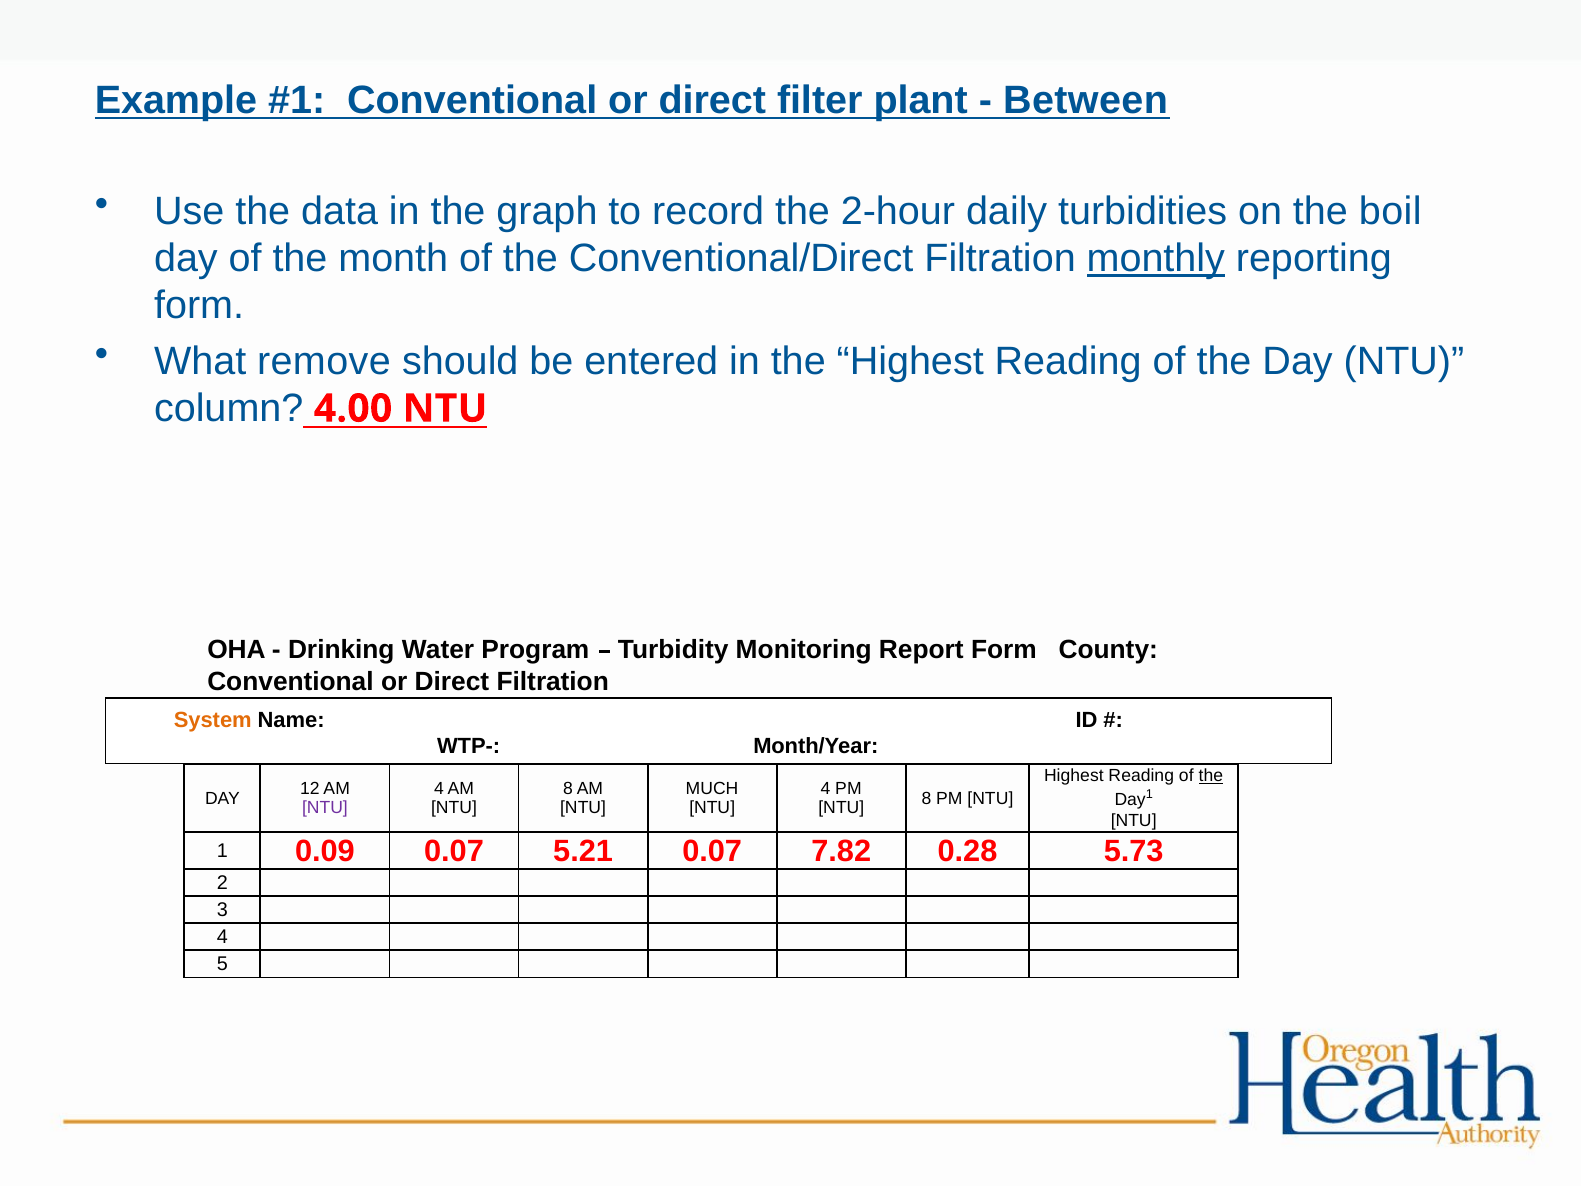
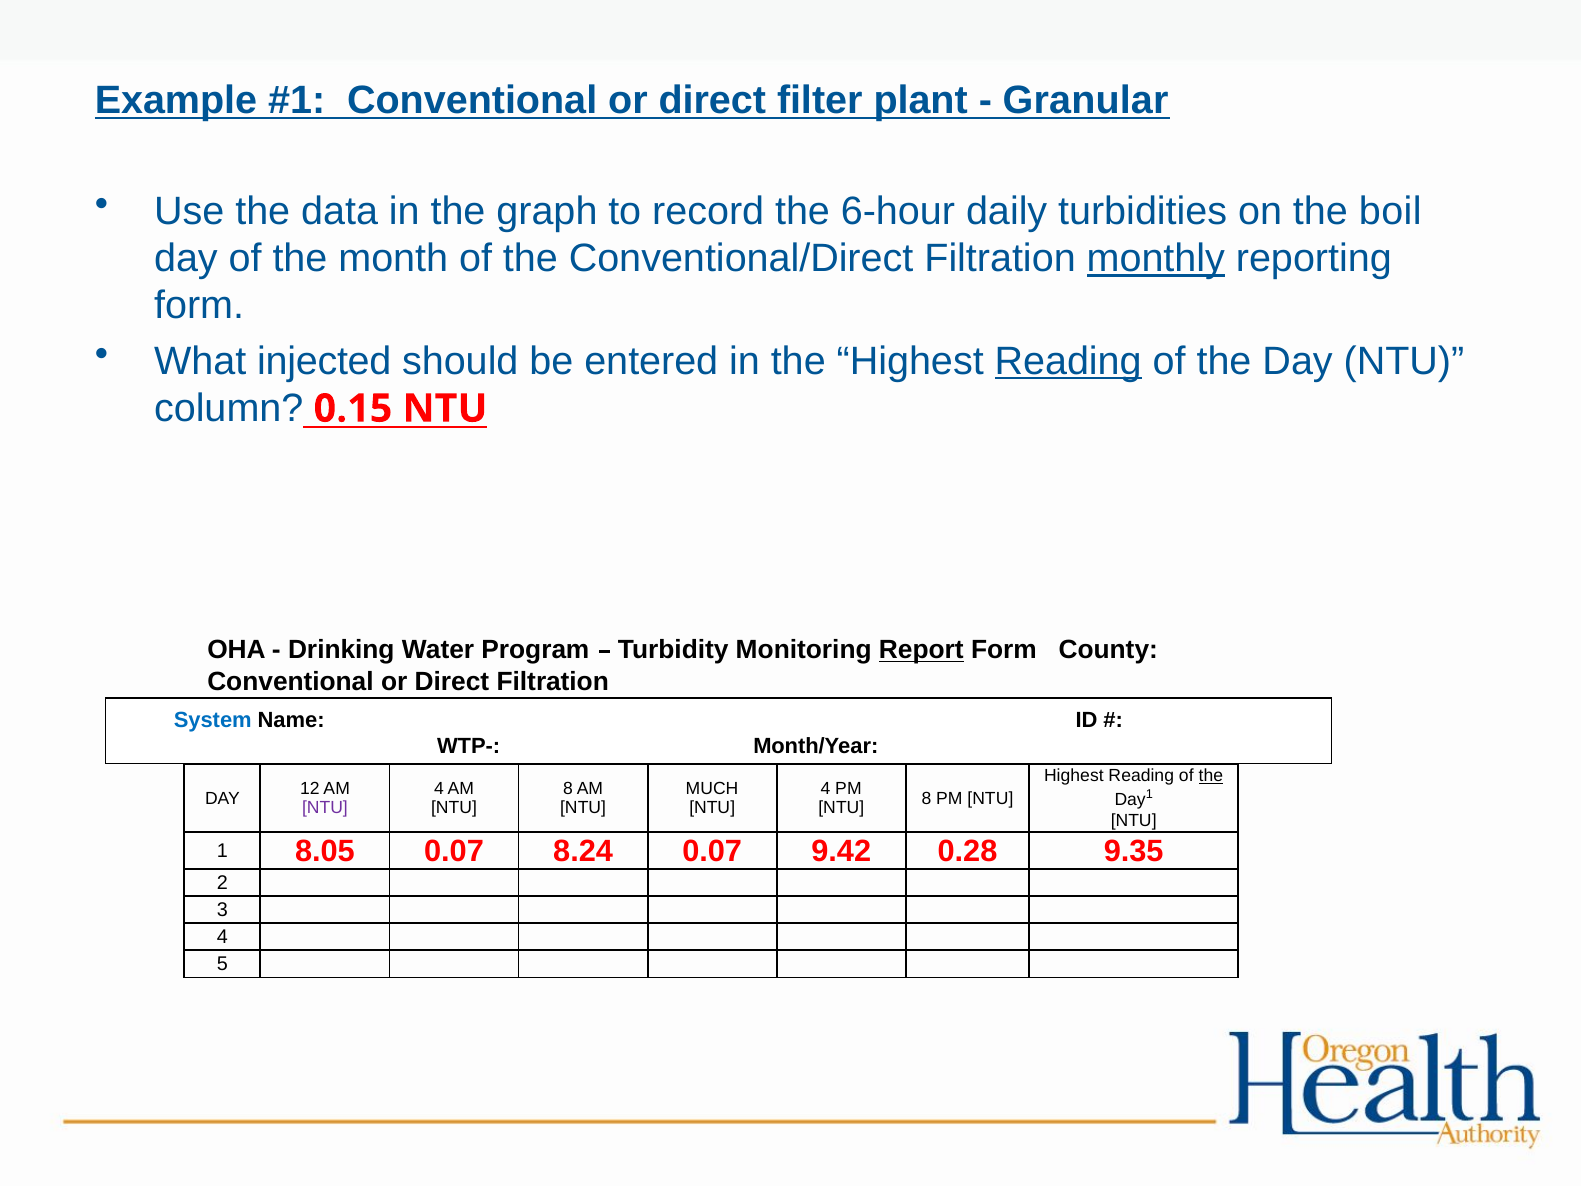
Between: Between -> Granular (1086, 100)
2-hour: 2-hour -> 6-hour (898, 211)
remove: remove -> injected (324, 361)
Reading underline: none -> present (1068, 361)
4.00: 4.00 -> 0.15 (353, 409)
Report underline: none -> present (921, 650)
System colour: orange -> blue (213, 720)
0.09: 0.09 -> 8.05 (325, 851)
5.21: 5.21 -> 8.24 (583, 851)
7.82: 7.82 -> 9.42 (841, 851)
5.73: 5.73 -> 9.35 (1134, 851)
